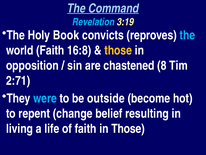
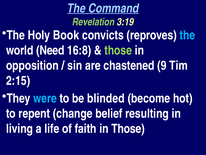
Revelation colour: light blue -> light green (93, 22)
world Faith: Faith -> Need (50, 50)
those colour: yellow -> light green (118, 50)
8: 8 -> 9 (162, 65)
2:71: 2:71 -> 2:15 (18, 81)
outside: outside -> blinded (106, 98)
